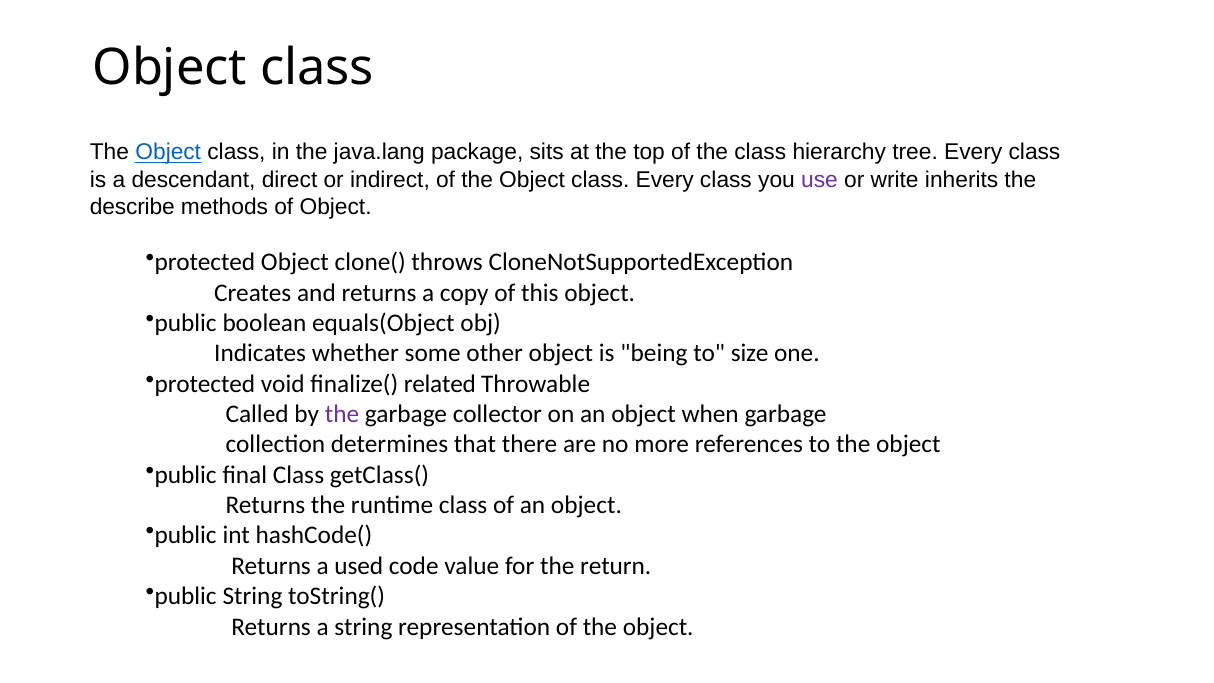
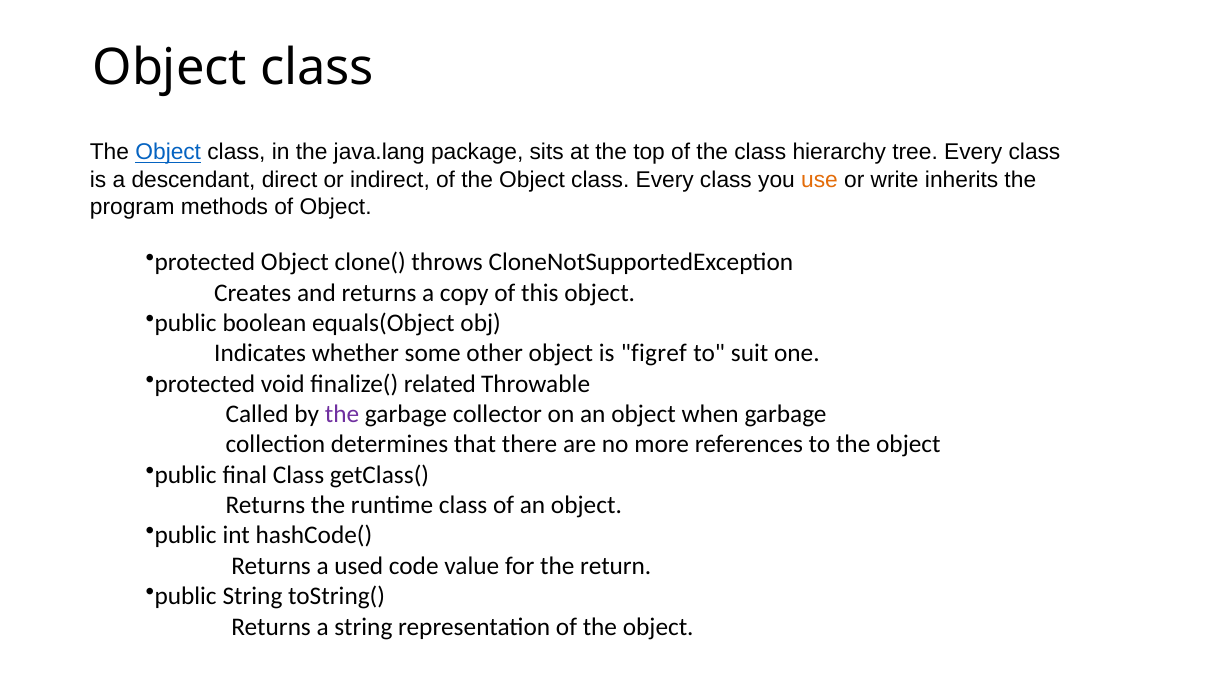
use colour: purple -> orange (819, 180)
describe: describe -> program (132, 207)
being: being -> figref (654, 353)
size: size -> suit (750, 353)
